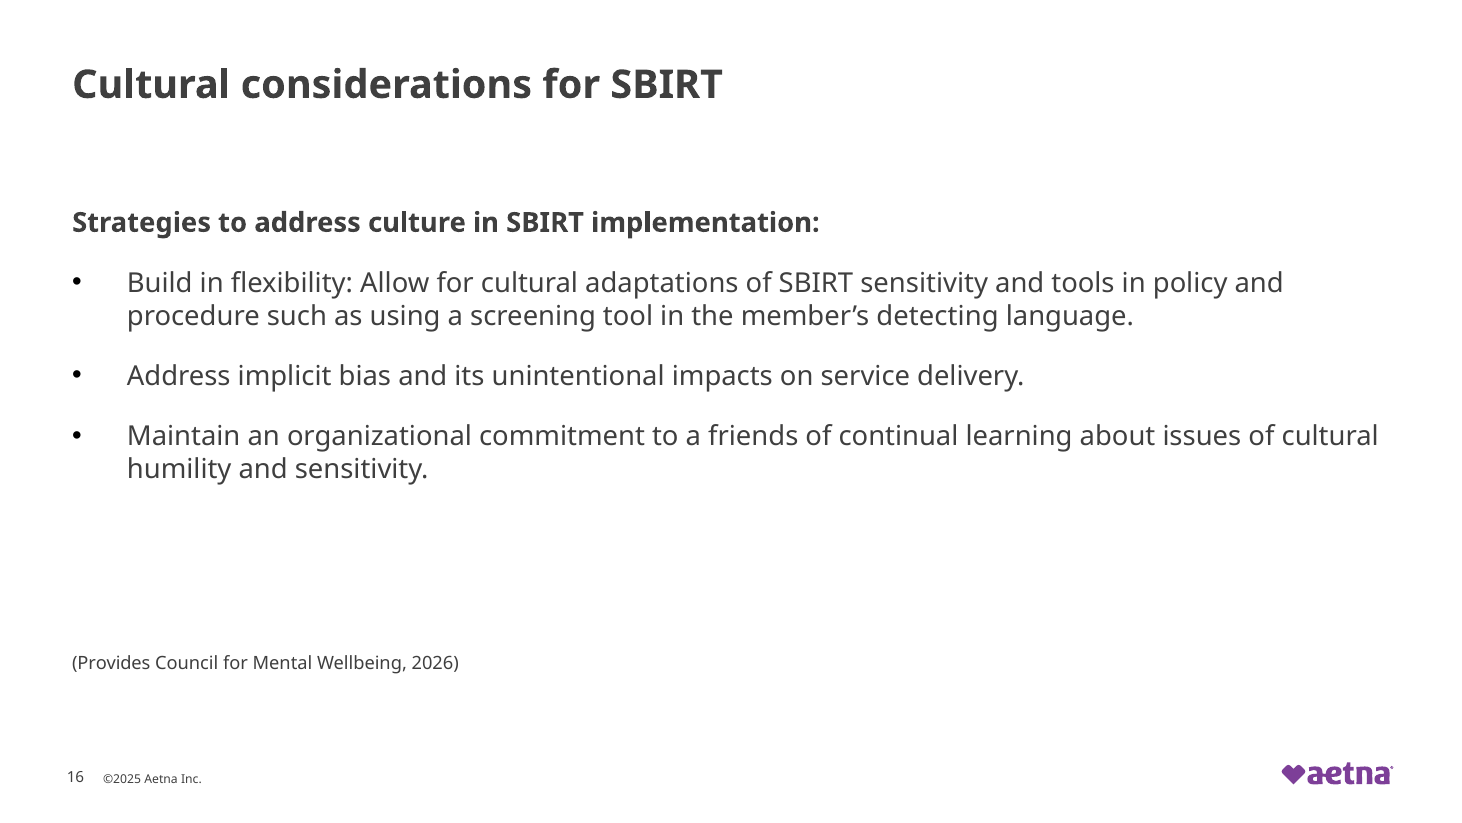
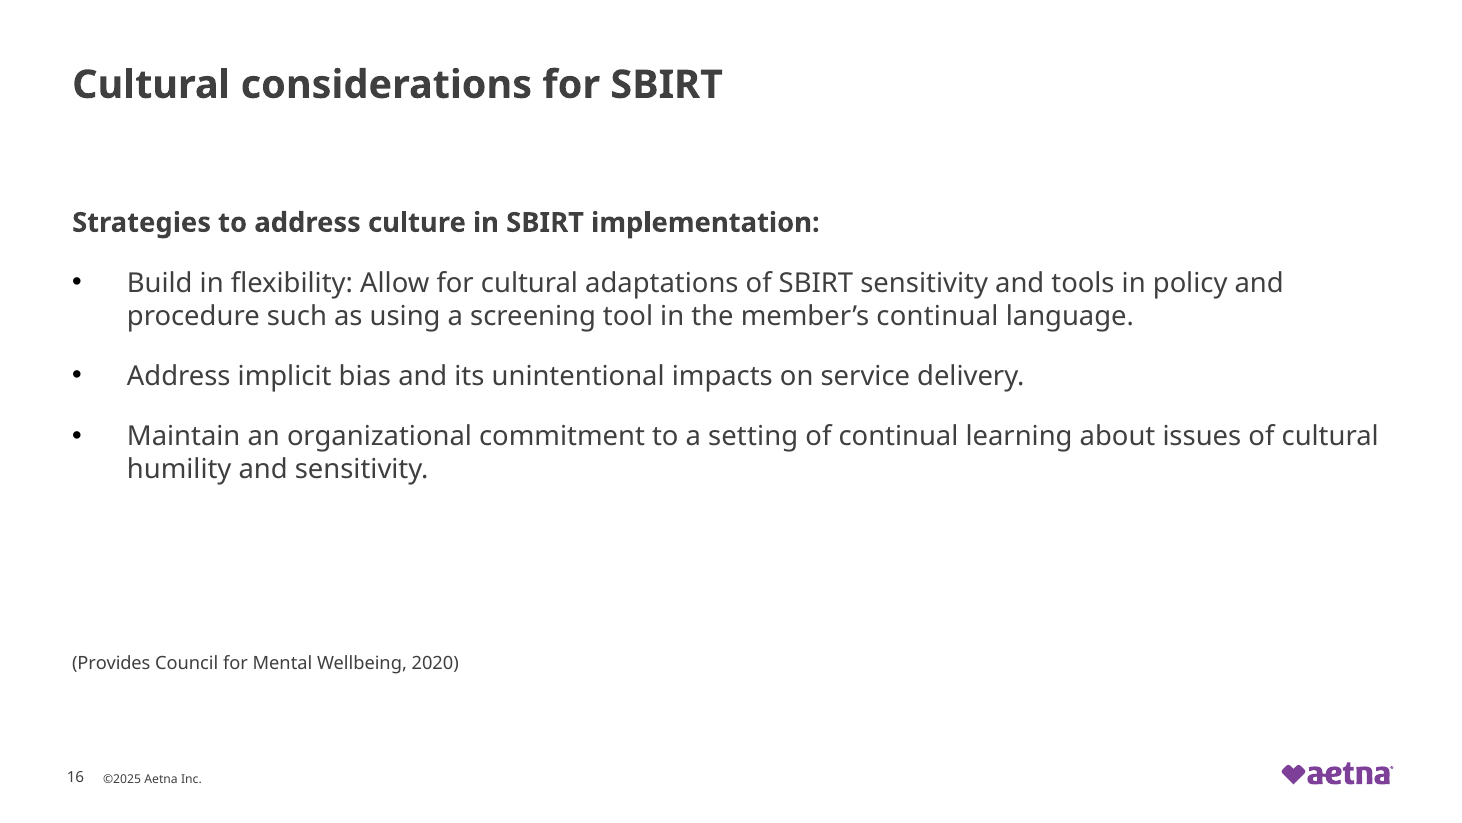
member’s detecting: detecting -> continual (937, 316)
friends: friends -> setting (753, 436)
2026: 2026 -> 2020 (435, 663)
